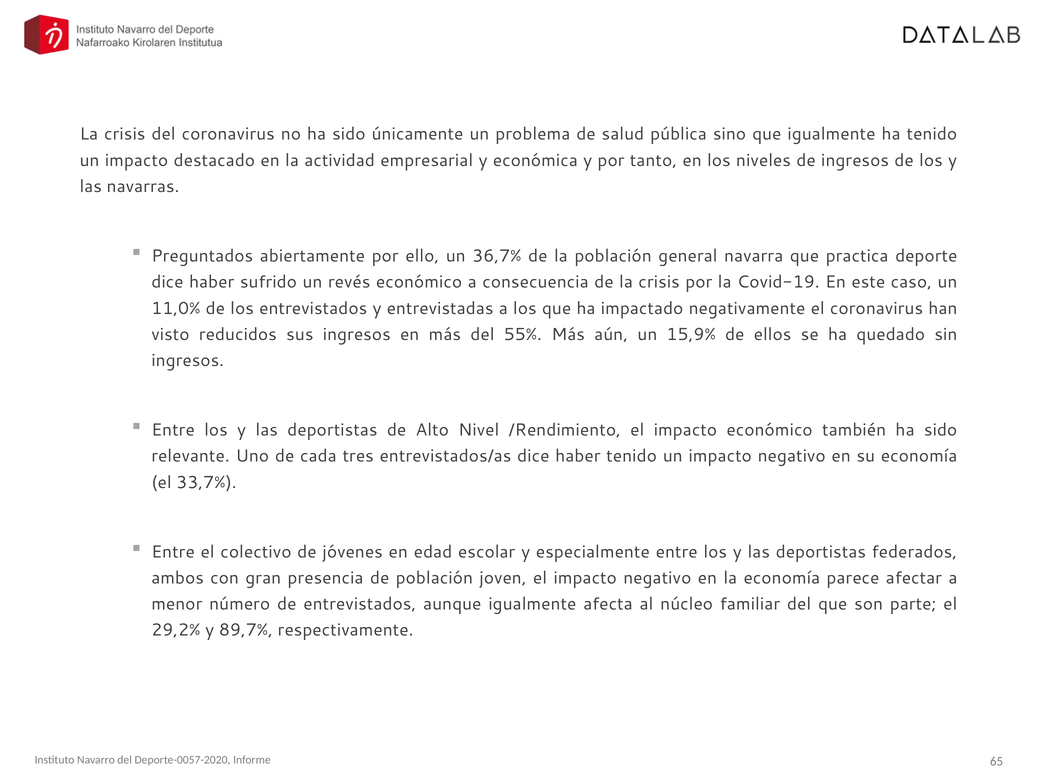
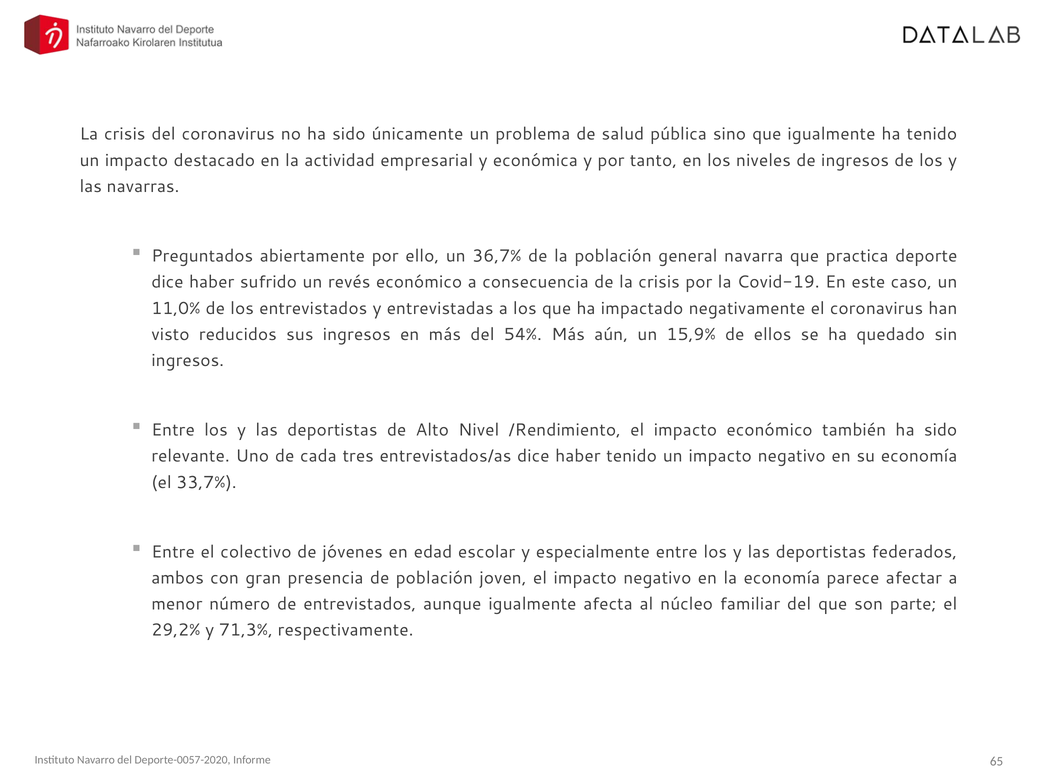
55%: 55% -> 54% (523, 334)
89,7%: 89,7% -> 71,3% (246, 630)
